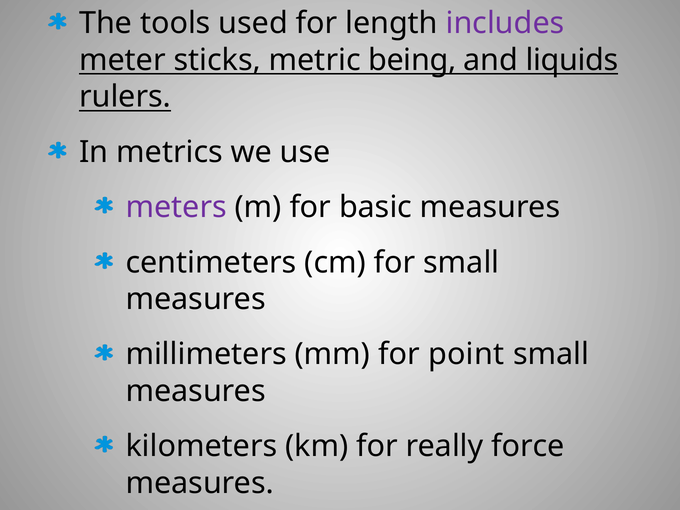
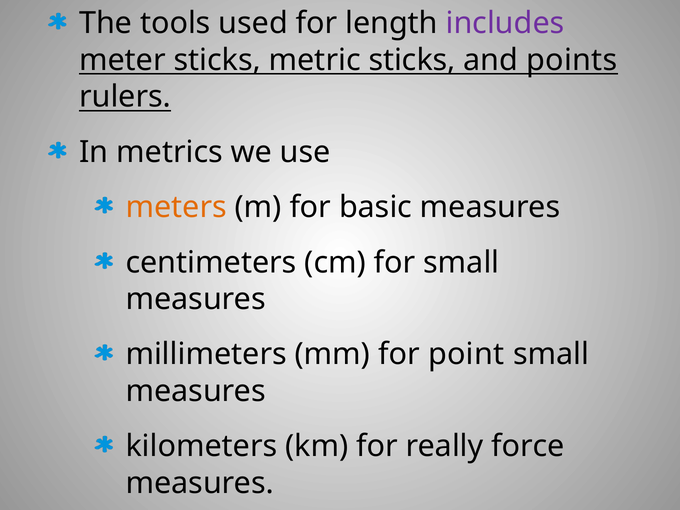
metric being: being -> sticks (412, 60)
liquids: liquids -> points (572, 60)
meters colour: purple -> orange (176, 207)
